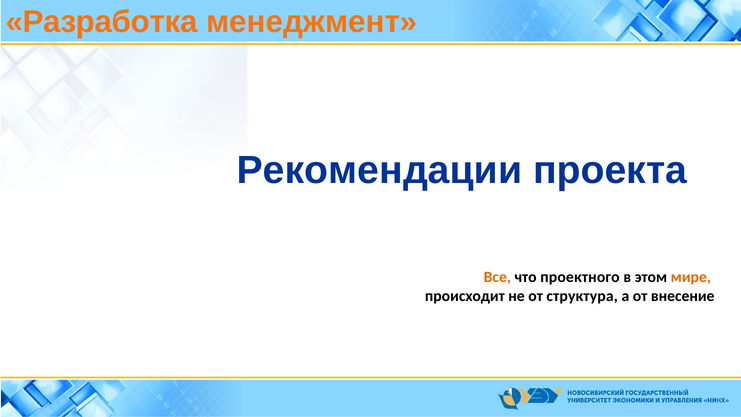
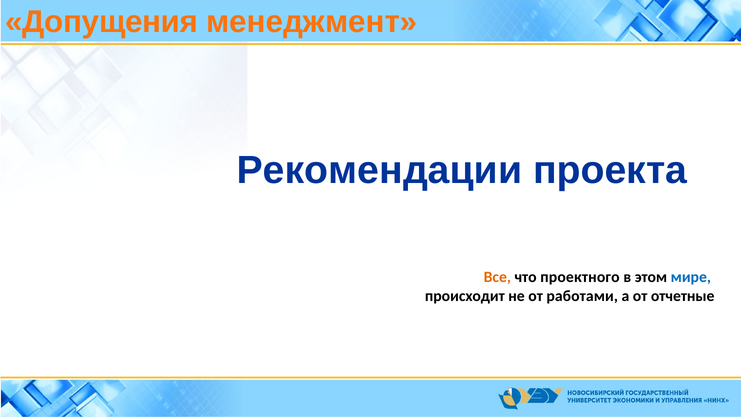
Разработка: Разработка -> Допущения (102, 22)
мире colour: orange -> blue (691, 277)
структура: структура -> работами (582, 296)
внесение: внесение -> отчетные (683, 296)
